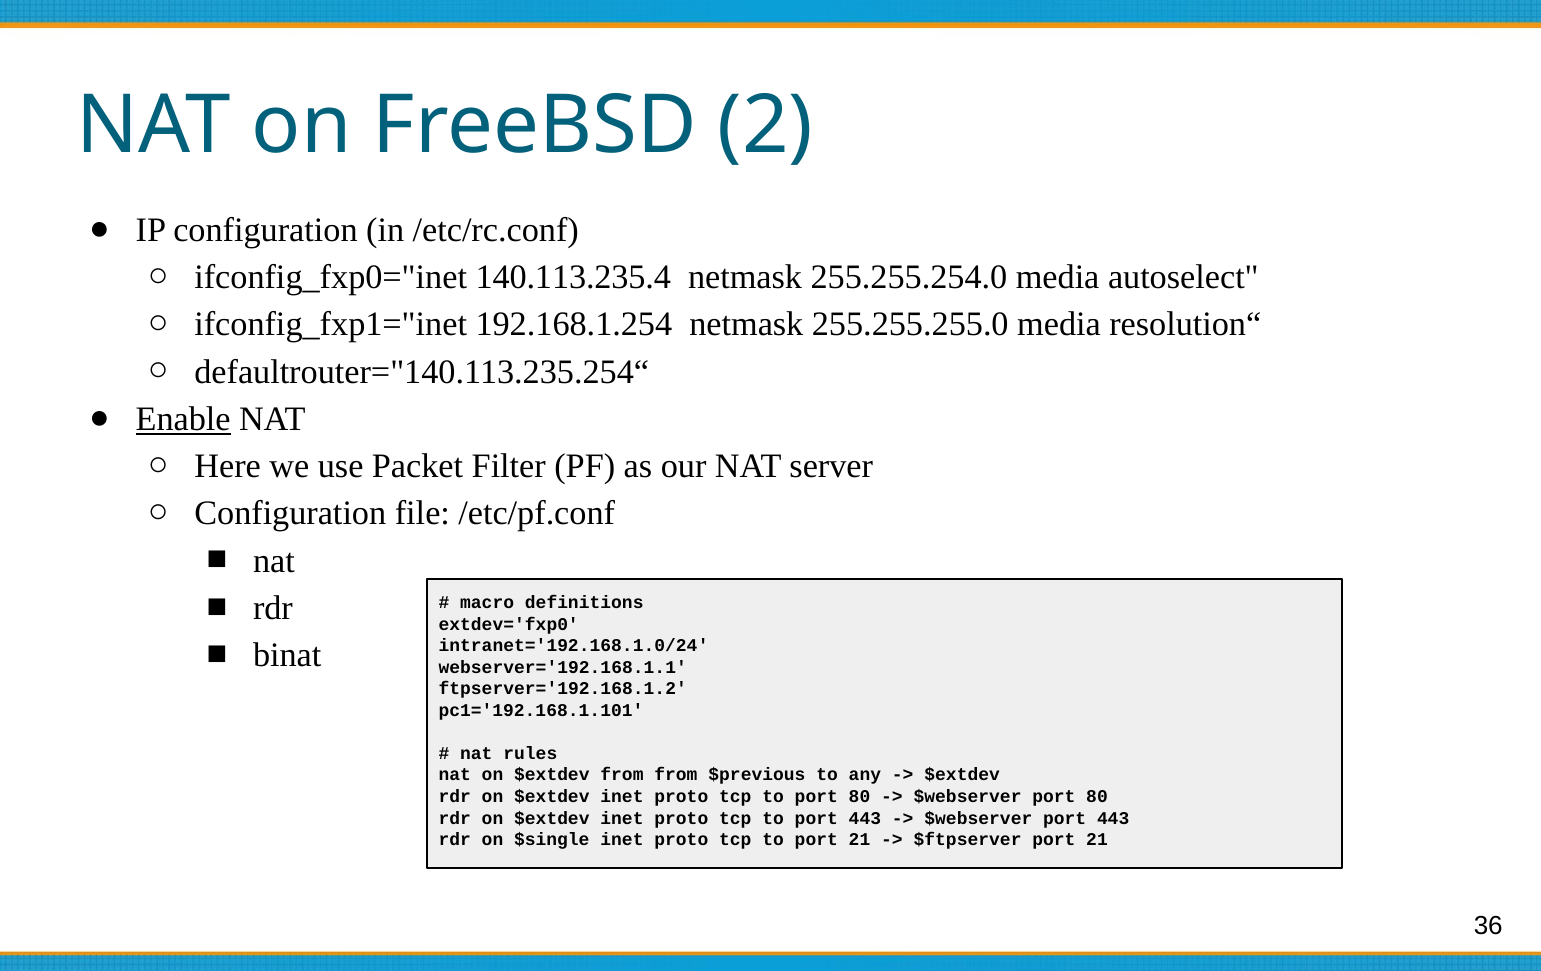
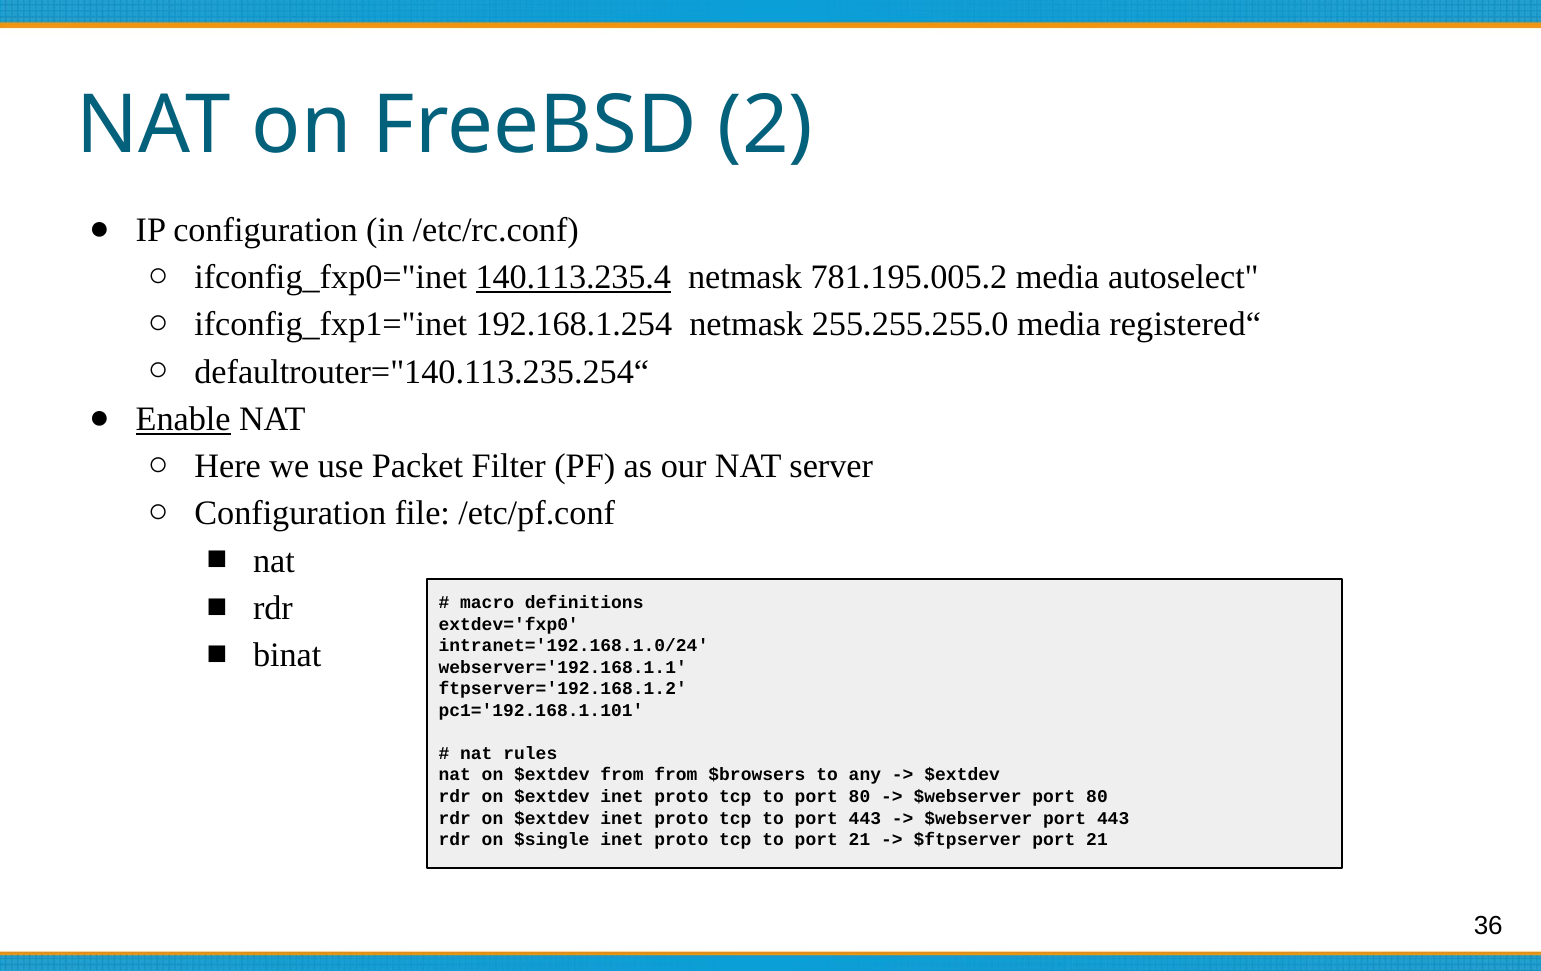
140.113.235.4 underline: none -> present (573, 277)
255.255.254.0: 255.255.254.0 -> 781.195.005.2 (909, 277)
resolution“: resolution“ -> registered“ (1185, 324)
$previous: $previous -> $browsers (757, 775)
